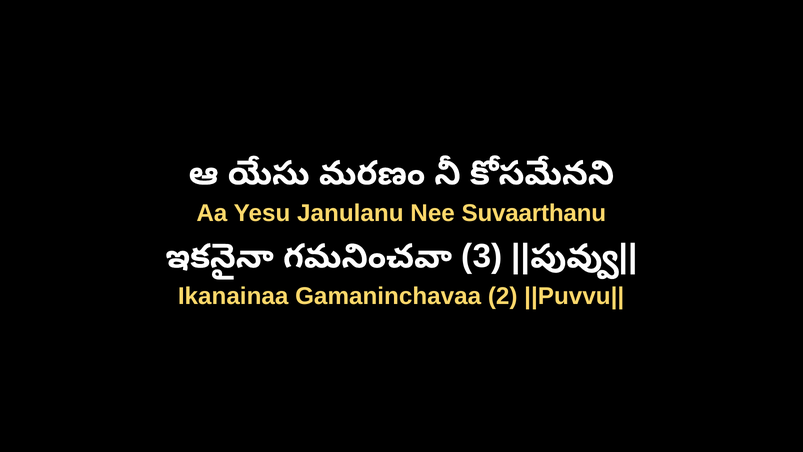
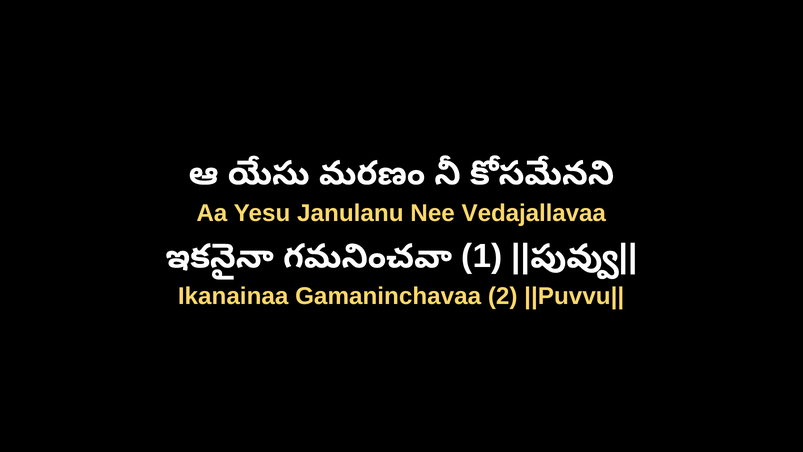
Suvaarthanu: Suvaarthanu -> Vedajallavaa (534, 213)
3: 3 -> 1 (482, 256)
